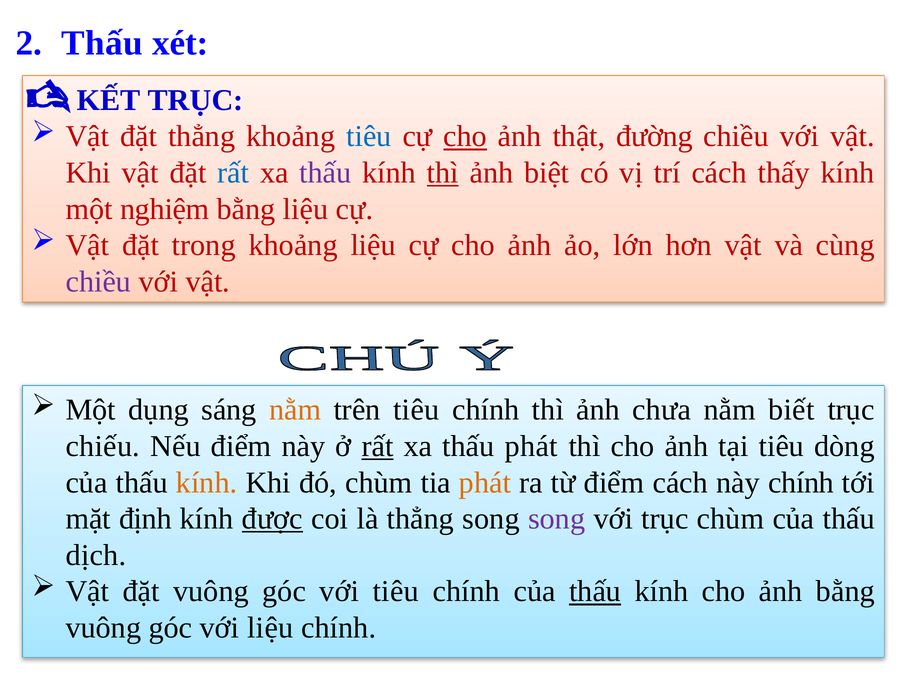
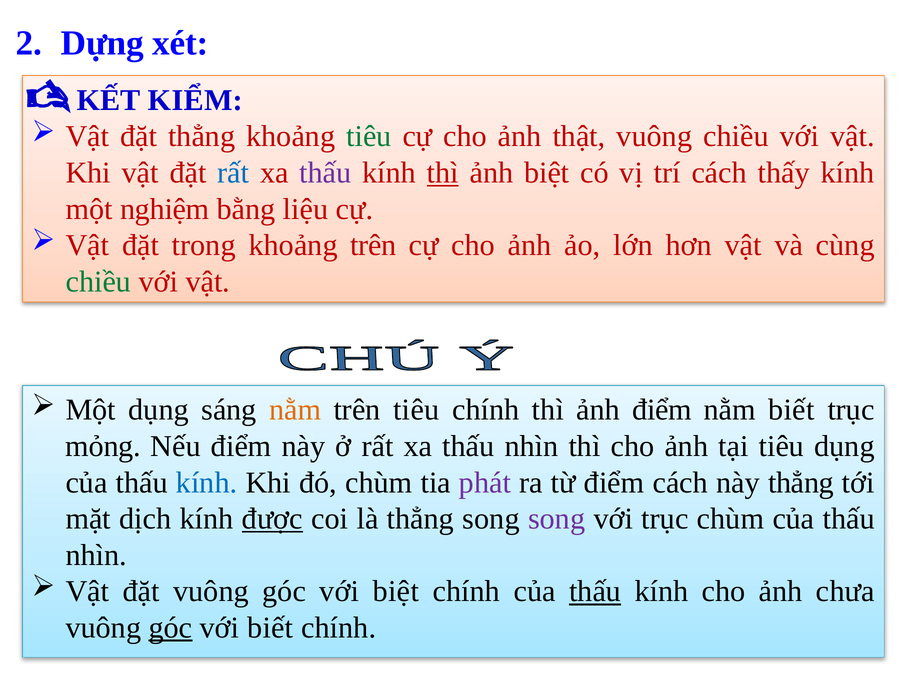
Thấu: Thấu -> Dựng (102, 43)
KẾT TRỤC: TRỤC -> KIỂM (195, 100)
tiêu colour: blue -> green (369, 137)
cho underline: present -> none (465, 137)
thật đường: đường -> vuông (654, 137)
khoảng liệu: liệu -> trên (373, 245)
chiều colour: purple -> green (98, 282)
ảnh chưa: chưa -> điểm (662, 410)
chiếu: chiếu -> mỏng (103, 446)
rất underline: present -> none (378, 446)
xa thấu phát: phát -> nhìn (531, 446)
tiêu dòng: dòng -> dụng (845, 446)
kính colour: orange -> blue (207, 483)
phát colour: orange -> purple (485, 483)
này chính: chính -> thẳng (801, 483)
định: định -> dịch (145, 519)
dịch: dịch -> nhìn (96, 555)
với tiêu: tiêu -> biệt (396, 592)
ảnh bằng: bằng -> chưa (845, 592)
góc underline: none -> present (171, 628)
với liệu: liệu -> biết (270, 628)
